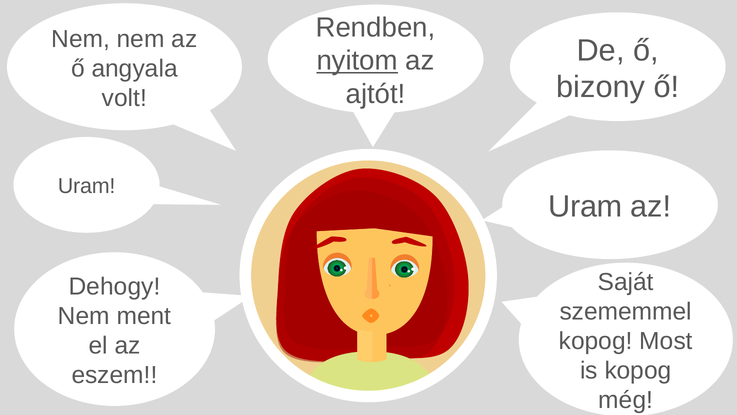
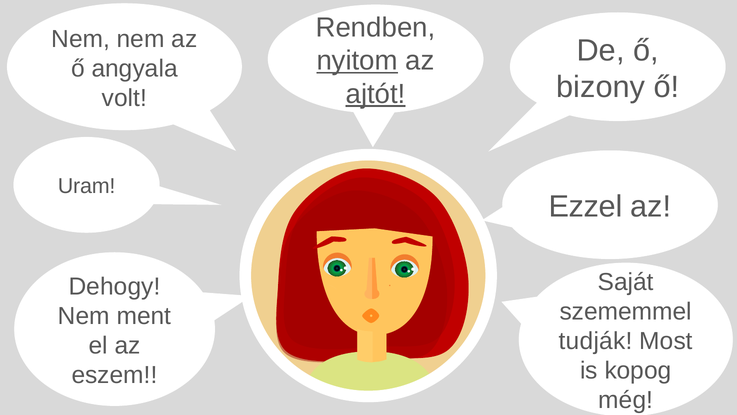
ajtót underline: none -> present (376, 94)
Uram: Uram -> Ezzel (585, 207)
kopog: kopog -> tudják (596, 341)
